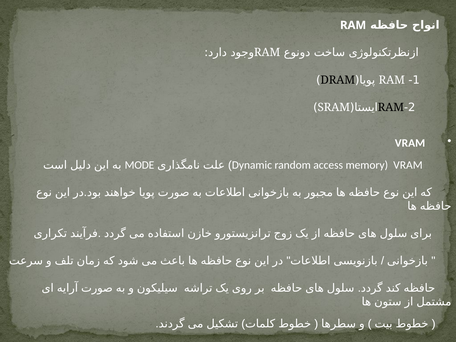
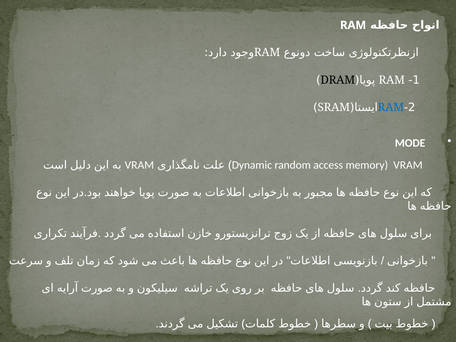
RAM colour: black -> blue (391, 107)
VRAM: VRAM -> MODE (410, 143)
MODE: MODE -> VRAM (139, 165)
